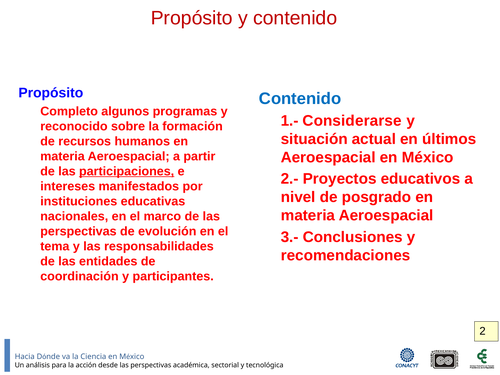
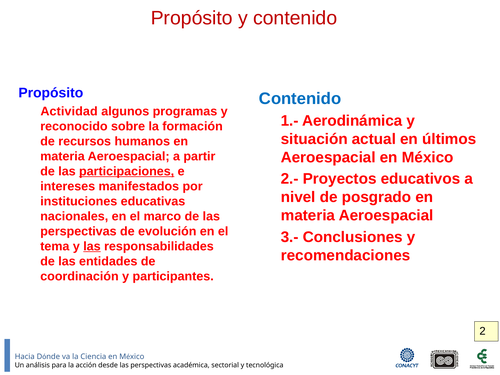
Completo: Completo -> Actividad (69, 111)
Considerarse: Considerarse -> Aerodinámica (352, 121)
las underline: none -> present (92, 246)
